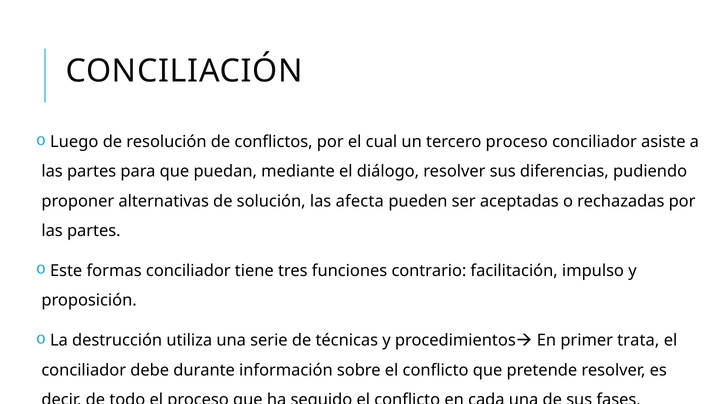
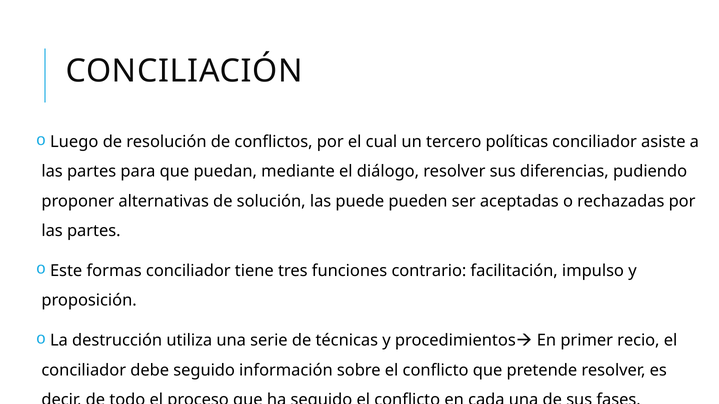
tercero proceso: proceso -> políticas (517, 142)
afecta: afecta -> puede (360, 201)
trata: trata -> recio (638, 341)
debe durante: durante -> seguido (204, 371)
